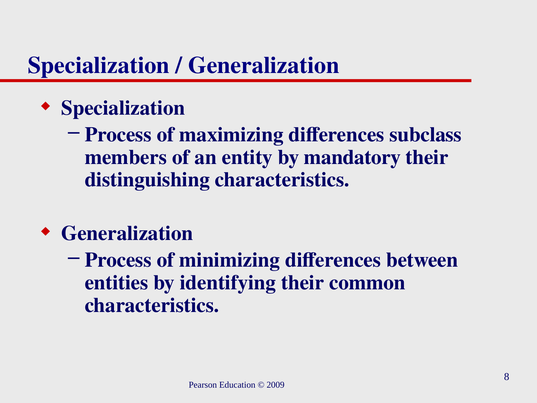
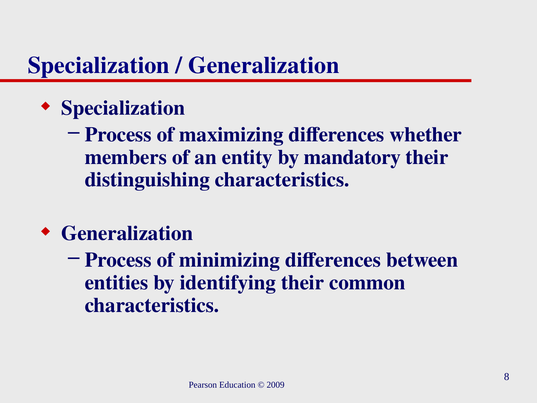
subclass: subclass -> whether (426, 134)
